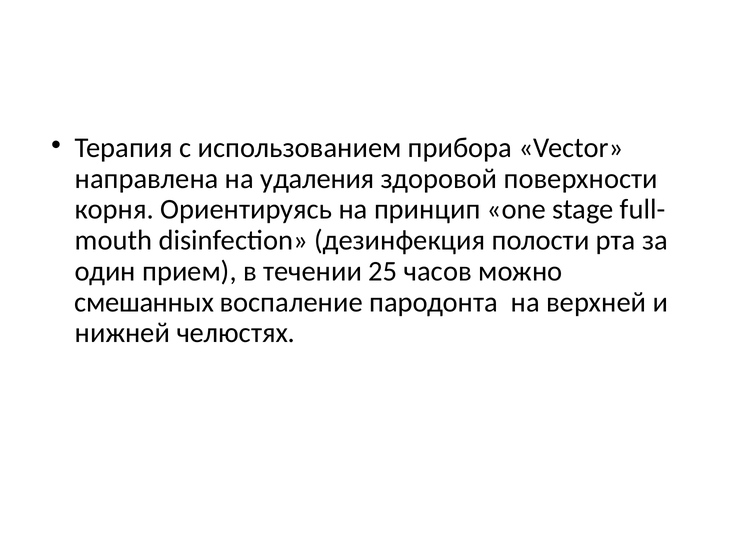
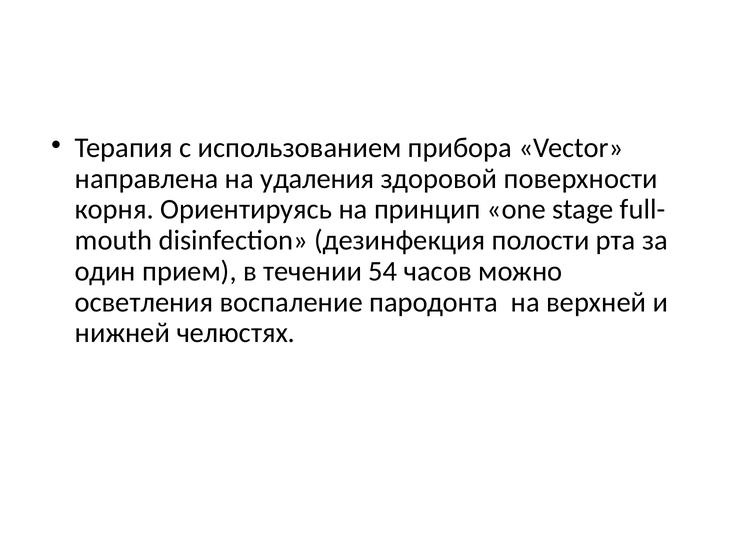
25: 25 -> 54 (383, 271)
смешанных: смешанных -> осветления (144, 302)
